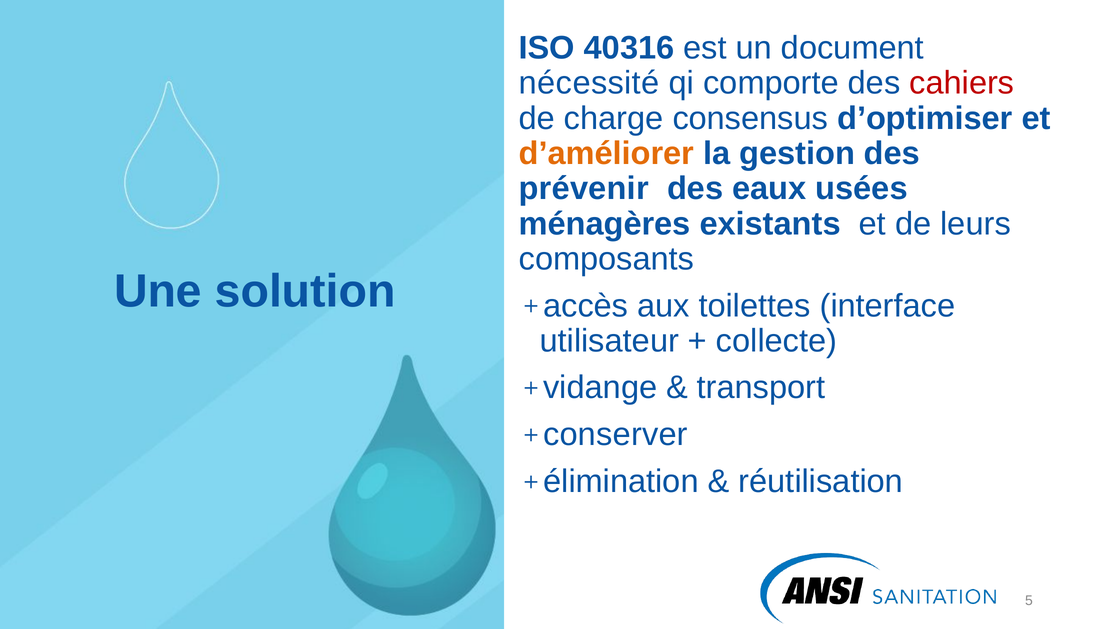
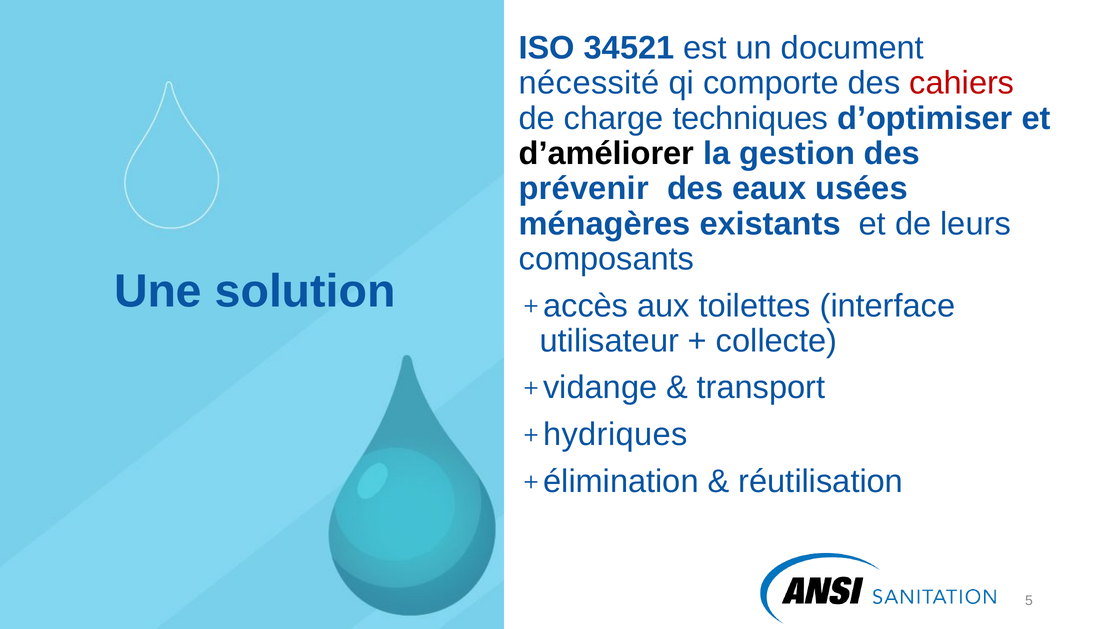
40316: 40316 -> 34521 (629, 48)
consensus: consensus -> techniques (750, 118)
d’améliorer colour: orange -> black (606, 153)
conserver: conserver -> hydriques (615, 434)
